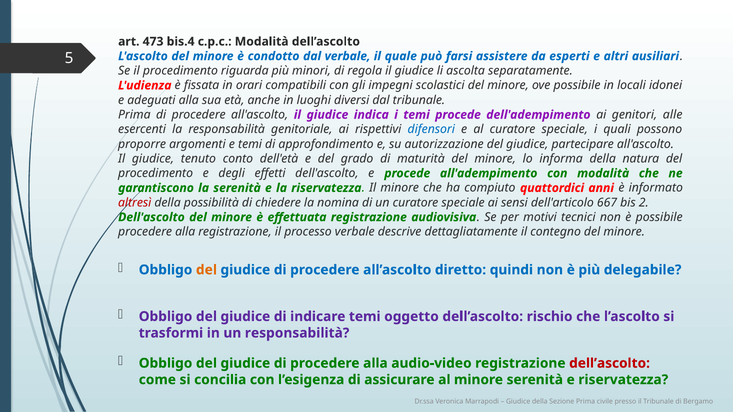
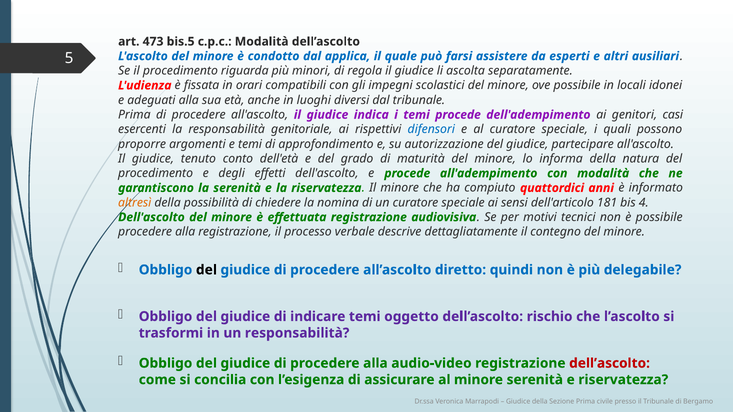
bis.4: bis.4 -> bis.5 (181, 42)
dal verbale: verbale -> applica (347, 56)
alle: alle -> casi (673, 115)
altresì colour: red -> orange (135, 203)
667: 667 -> 181 (607, 203)
2: 2 -> 4 (644, 203)
del colour: orange -> black (206, 270)
